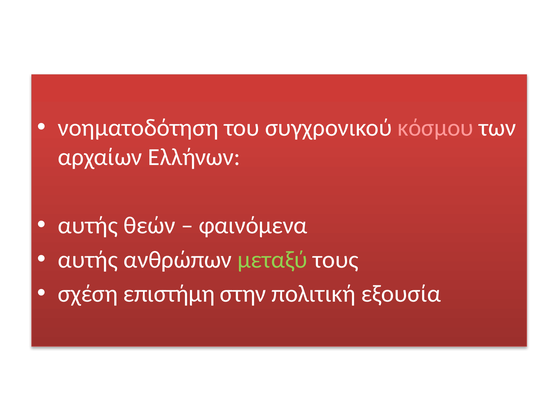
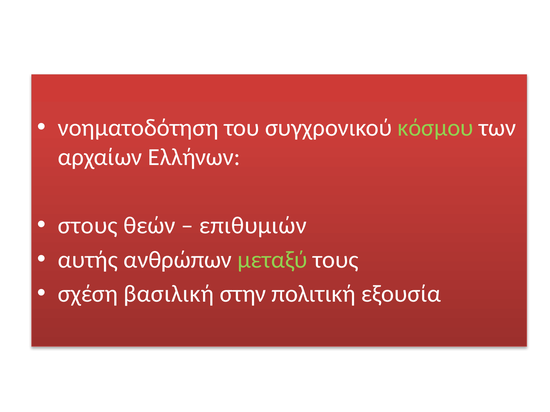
κόσμου colour: pink -> light green (435, 128)
αυτής: αυτής -> στους (88, 226)
φαινόμενα: φαινόμενα -> επιθυμιών (253, 226)
επιστήμη: επιστήμη -> βασιλική (169, 294)
